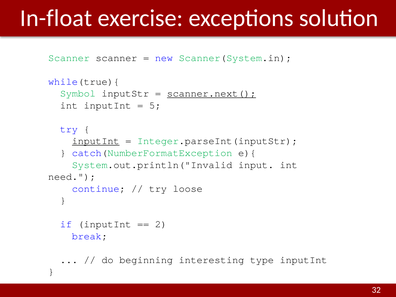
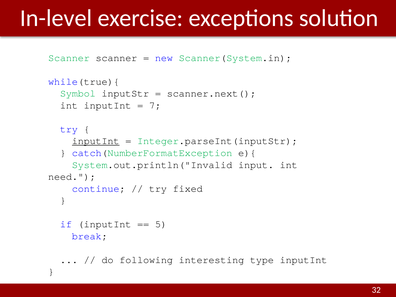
In-float: In-float -> In-level (56, 18)
scanner.next( underline: present -> none (211, 93)
5: 5 -> 7 (155, 105)
loose: loose -> fixed (188, 188)
2: 2 -> 5 (161, 224)
beginning: beginning -> following (146, 260)
